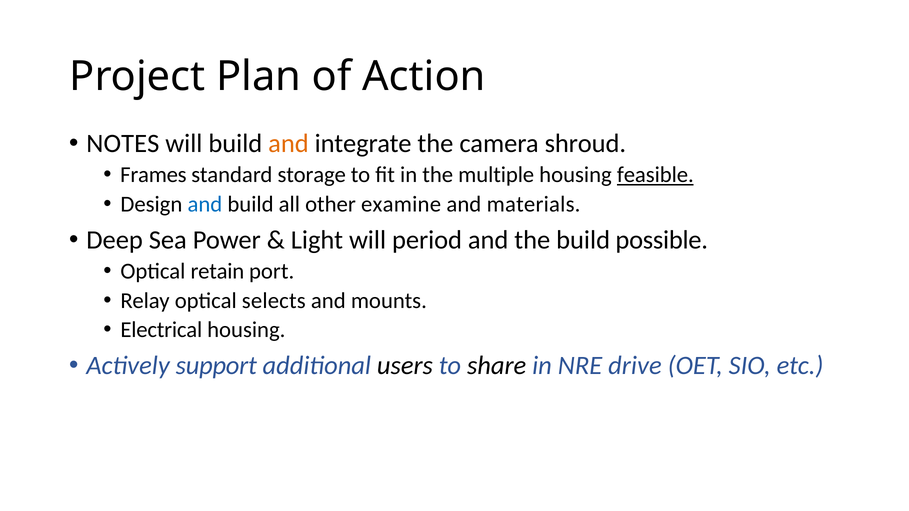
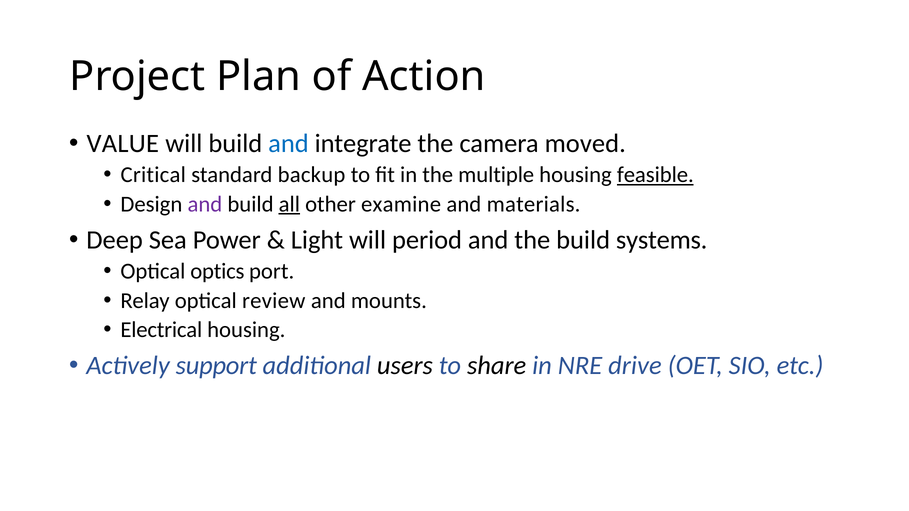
NOTES: NOTES -> VALUE (123, 144)
and colour: orange -> blue (288, 144)
shroud: shroud -> moved (585, 144)
Frames: Frames -> Critical (153, 175)
storage: storage -> backup (312, 175)
and colour: blue -> purple (205, 204)
all underline: none -> present (289, 204)
possible: possible -> systems (662, 240)
retain: retain -> optics (217, 271)
selects: selects -> review (274, 301)
